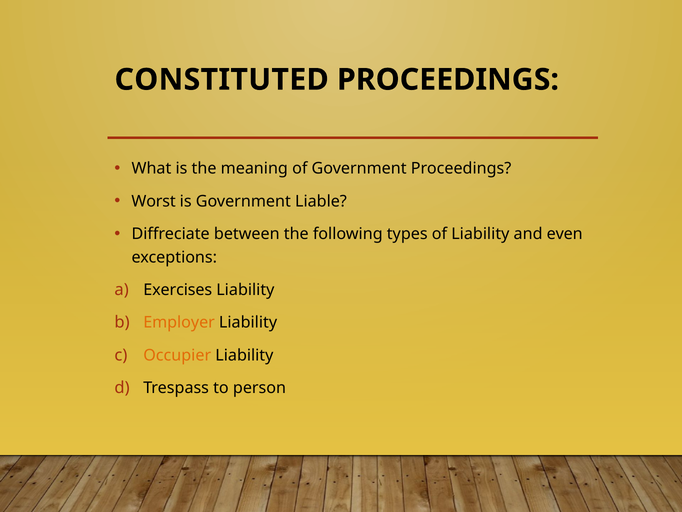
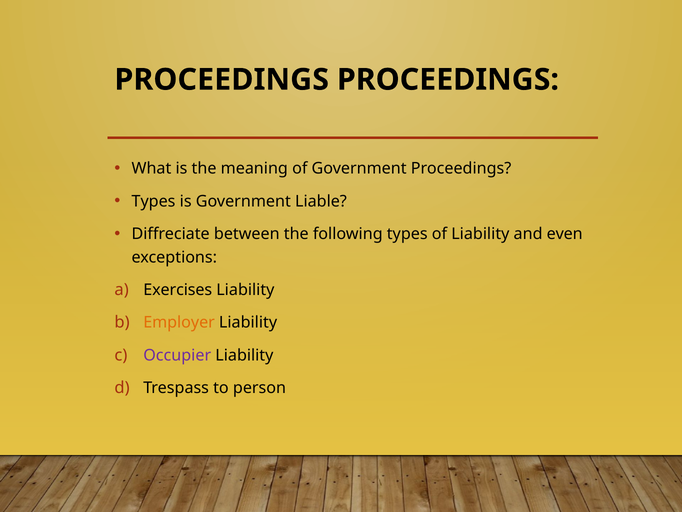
CONSTITUTED: CONSTITUTED -> PROCEEDINGS (222, 80)
Worst: Worst -> Types (154, 201)
Occupier colour: orange -> purple (177, 355)
